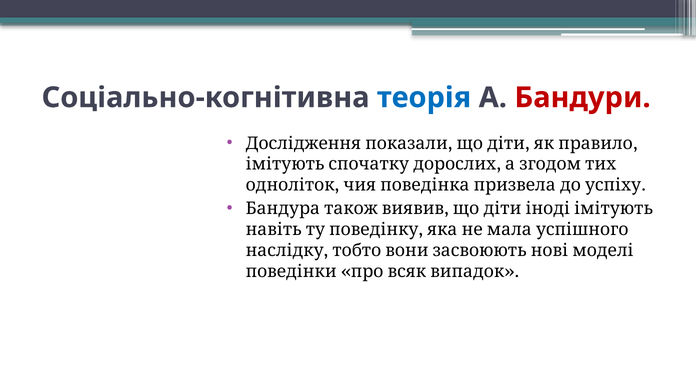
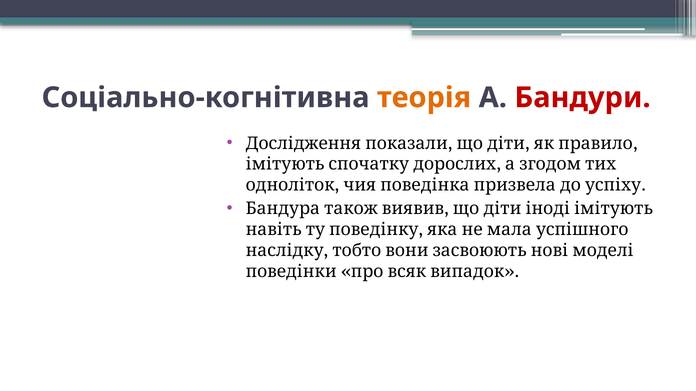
теорія colour: blue -> orange (424, 98)
